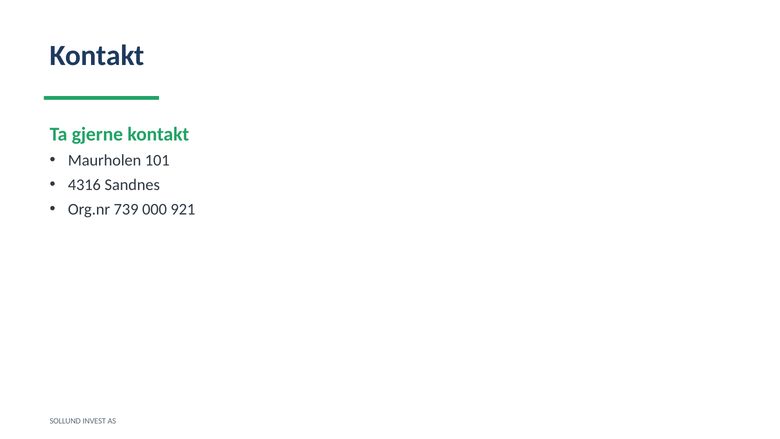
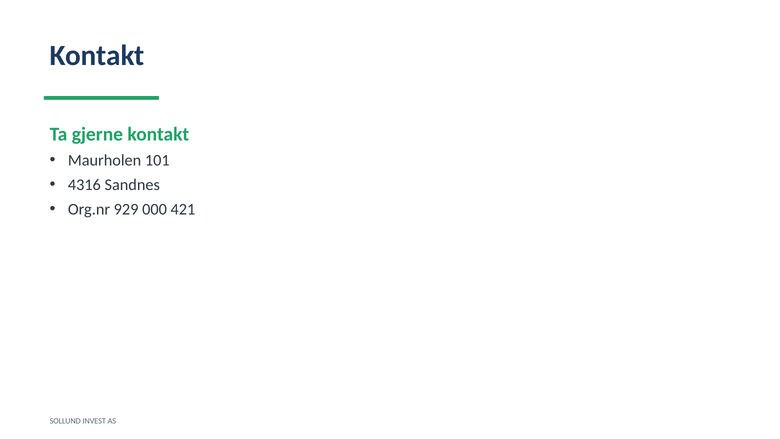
739: 739 -> 929 (126, 209)
921: 921 -> 421 (183, 209)
